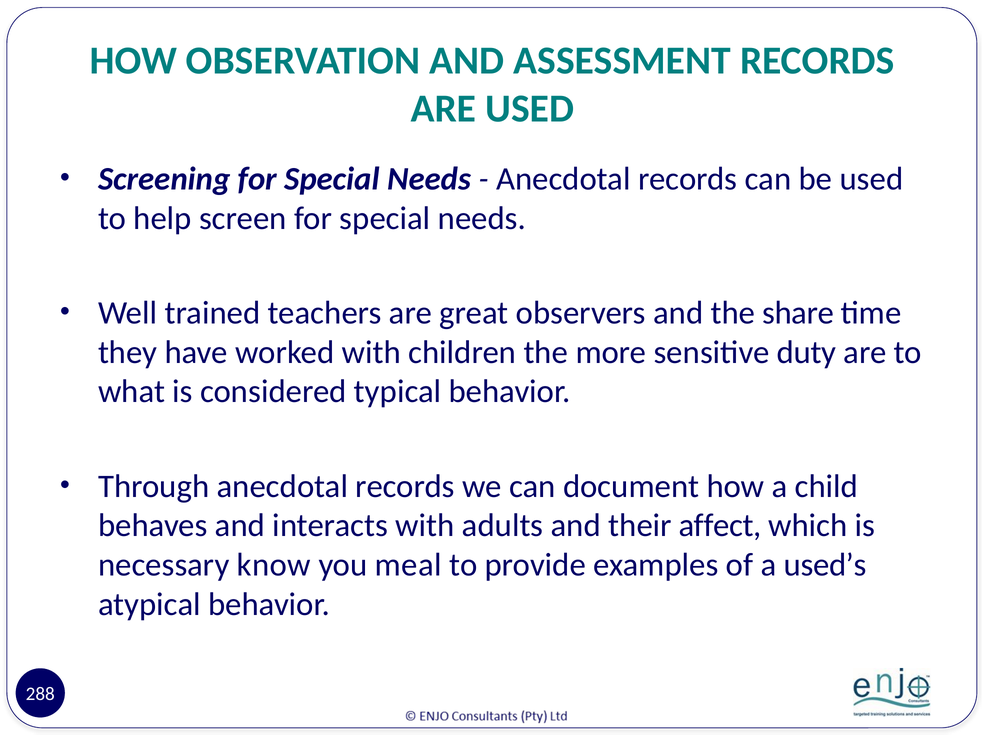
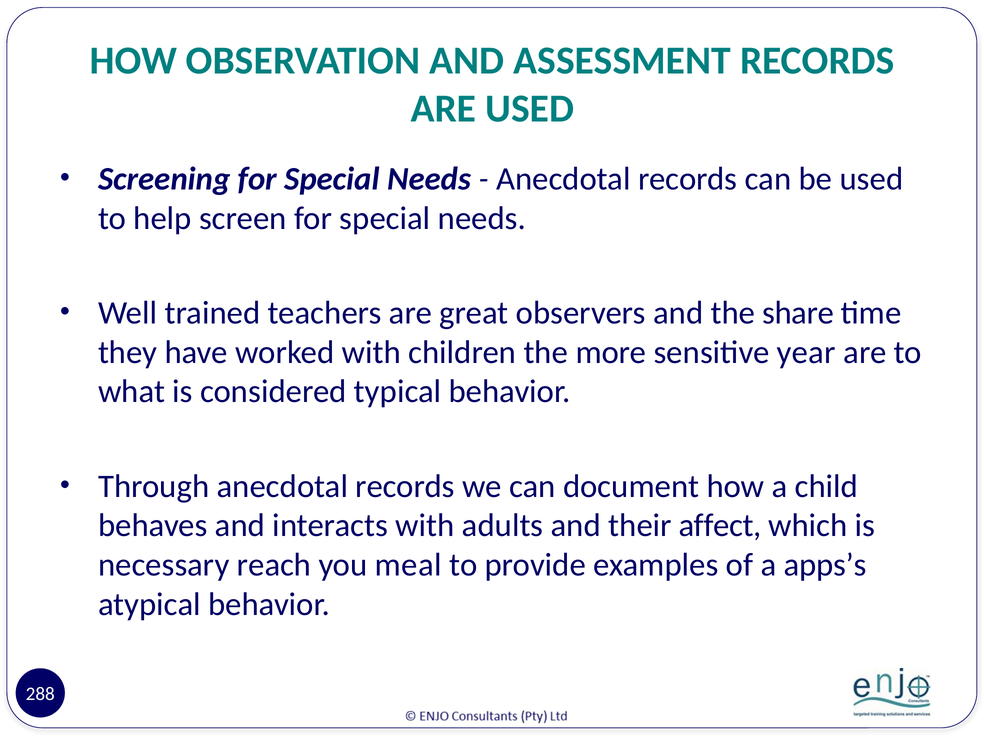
duty: duty -> year (806, 352)
know: know -> reach (274, 565)
used’s: used’s -> apps’s (825, 565)
